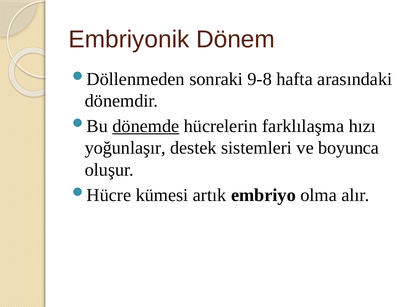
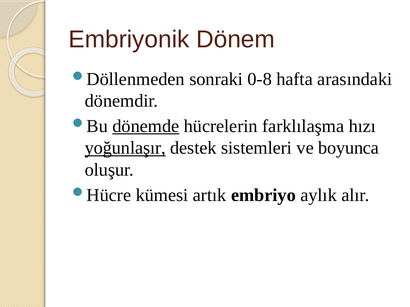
9-8: 9-8 -> 0-8 (260, 79)
yoğunlaşır underline: none -> present (125, 148)
olma: olma -> aylık (319, 195)
